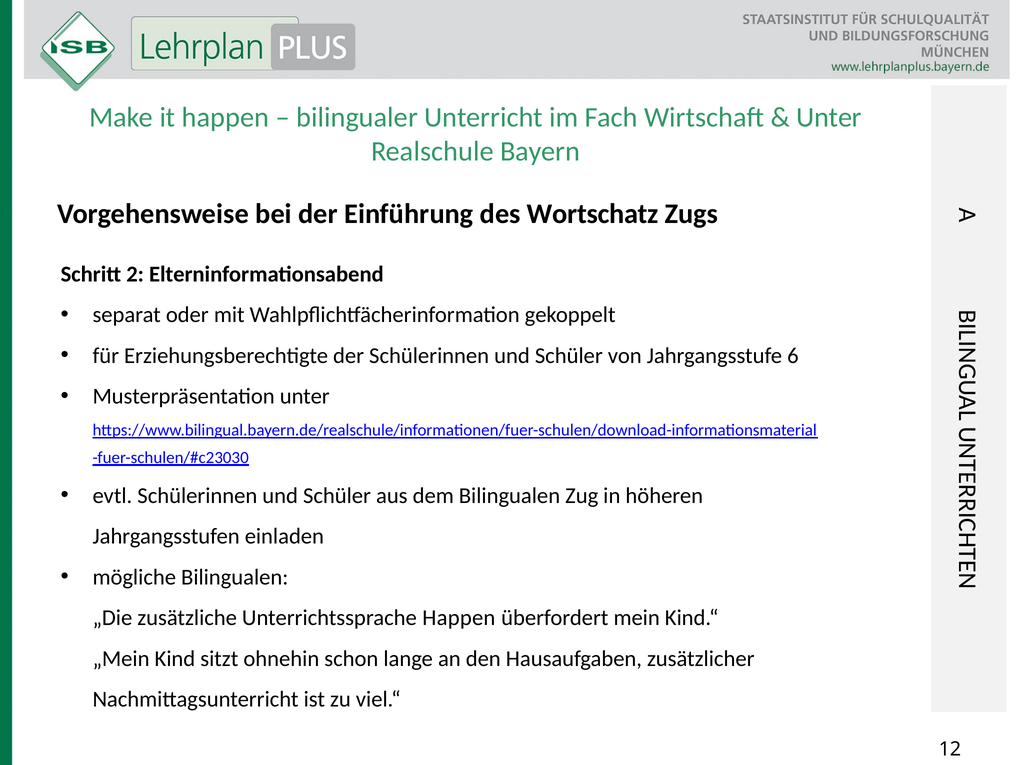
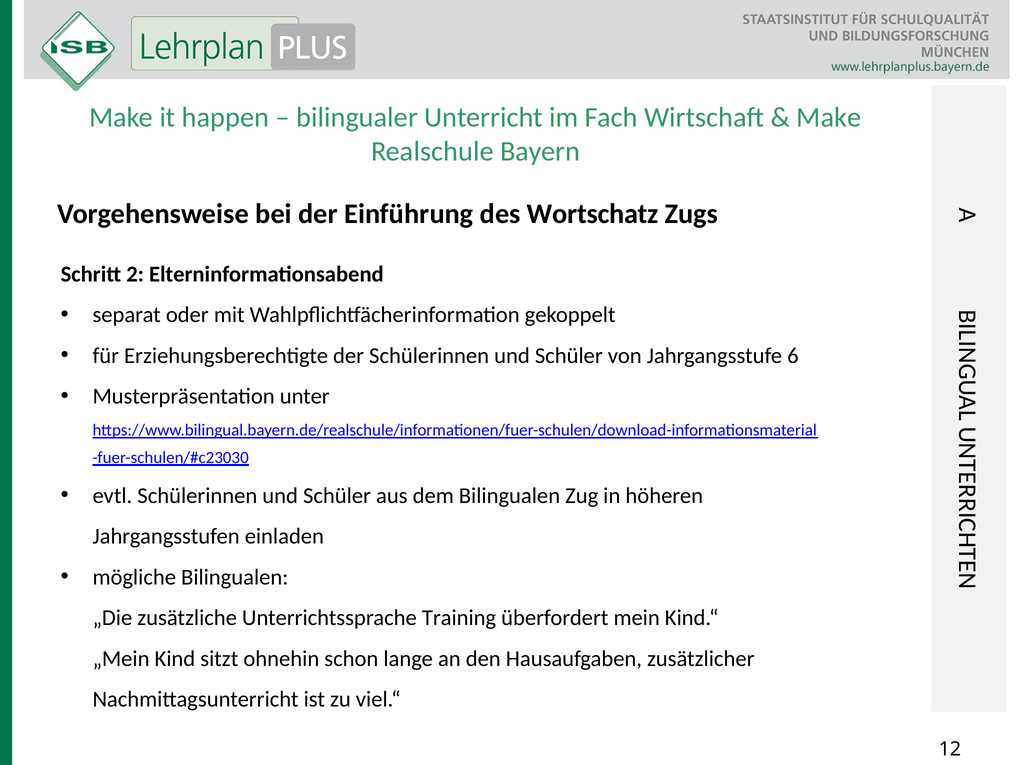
Unter: Unter -> Make (829, 117)
Unterrichtssprache Happen: Happen -> Training (459, 618)
